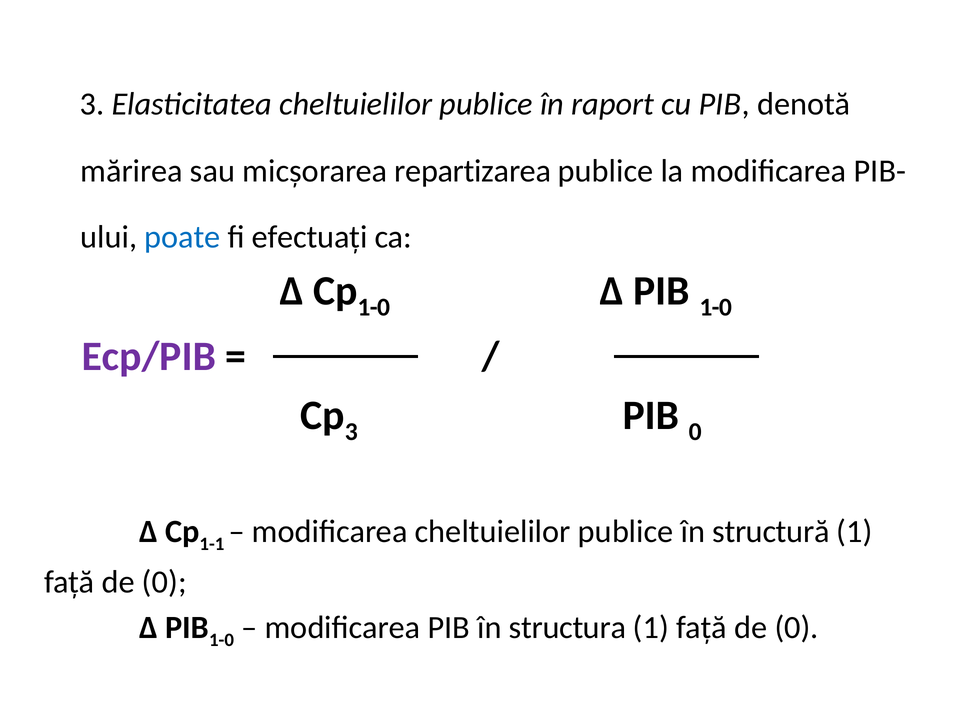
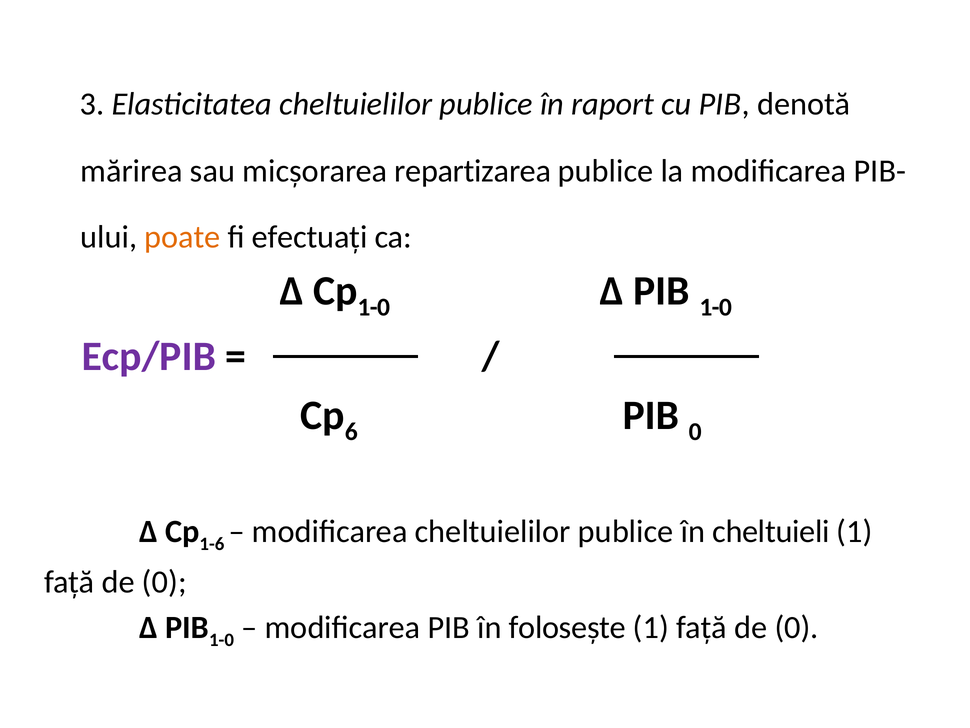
poate colour: blue -> orange (182, 237)
3: 3 -> 6 (351, 431)
1-1: 1-1 -> 1-6 (212, 544)
structură: structură -> cheltuieli (771, 531)
structura: structura -> foloseşte (567, 627)
